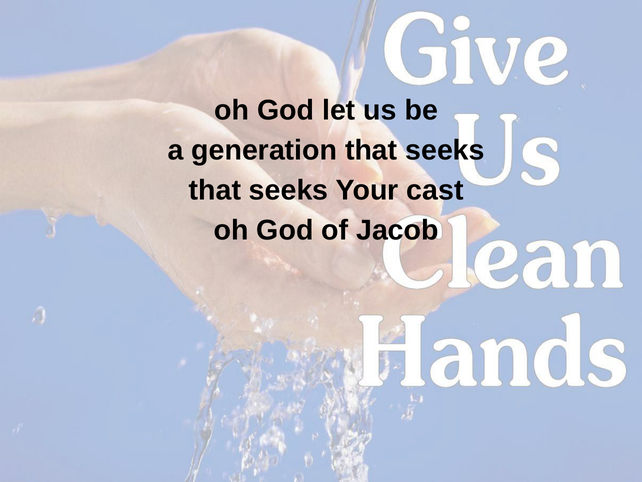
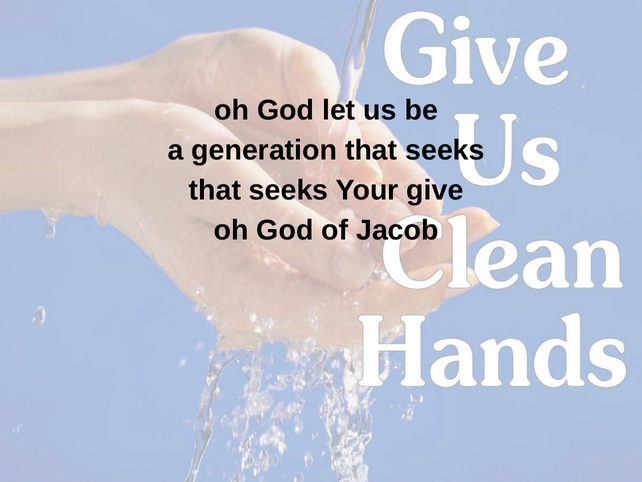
cast: cast -> give (435, 190)
